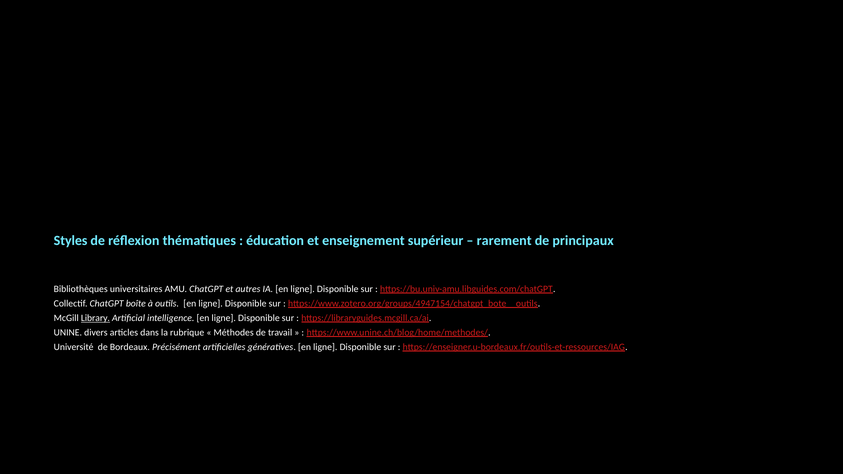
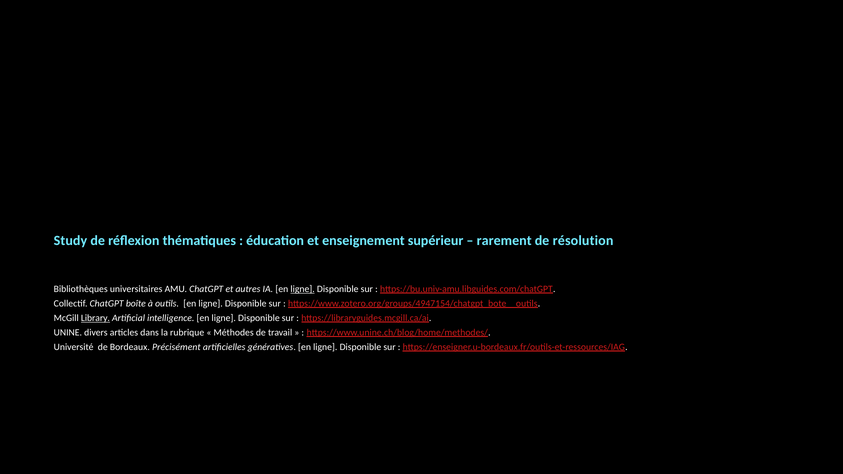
Styles: Styles -> Study (70, 241)
principaux: principaux -> résolution (583, 241)
ligne underline: none -> present (303, 289)
